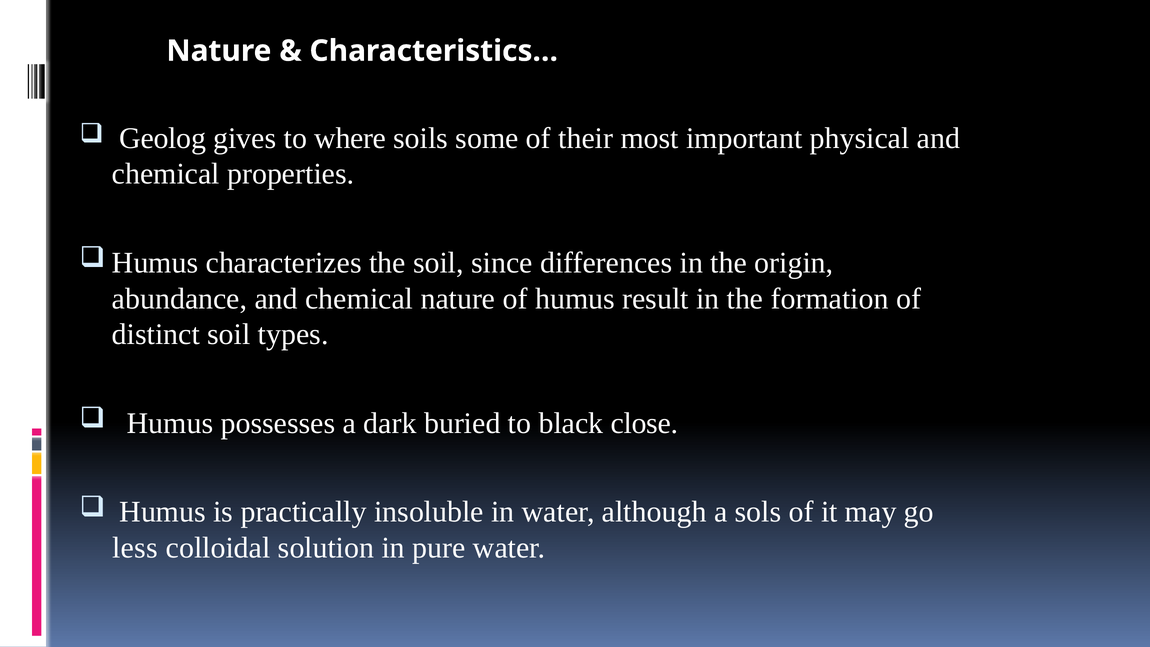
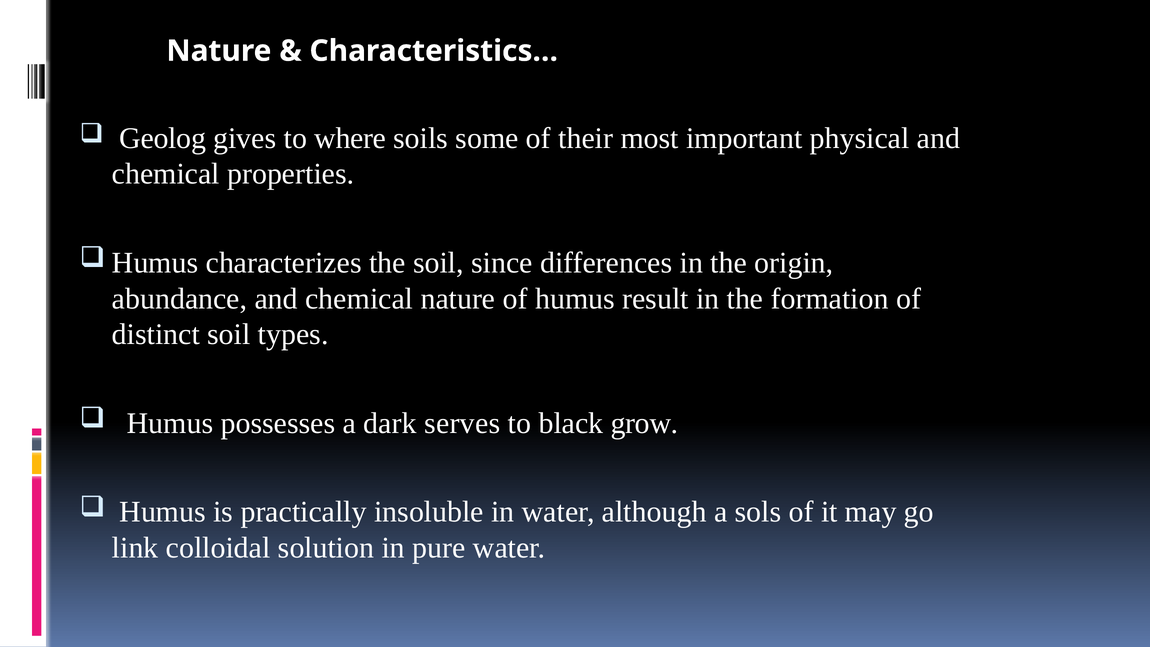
buried: buried -> serves (462, 423)
close: close -> grow (645, 423)
less: less -> link (135, 548)
